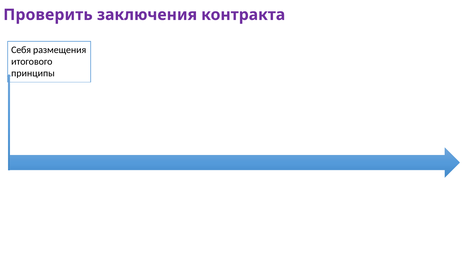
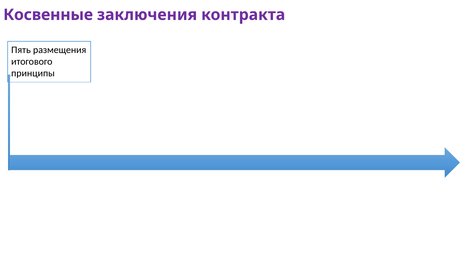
Проверить: Проверить -> Косвенные (48, 15)
Себя: Себя -> Пять (21, 50)
